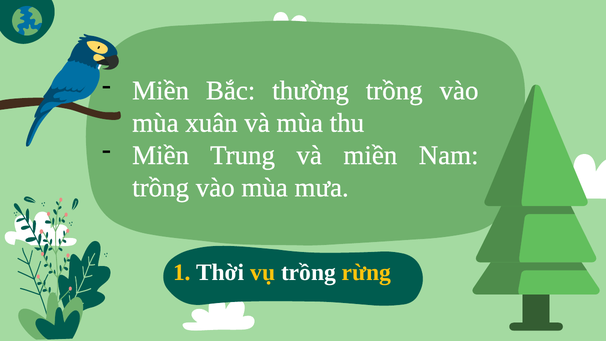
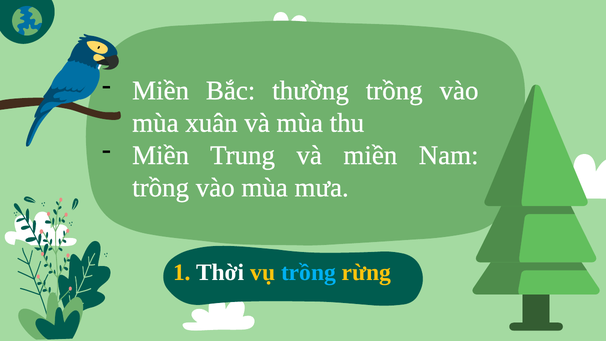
trồng colour: white -> light blue (308, 272)
